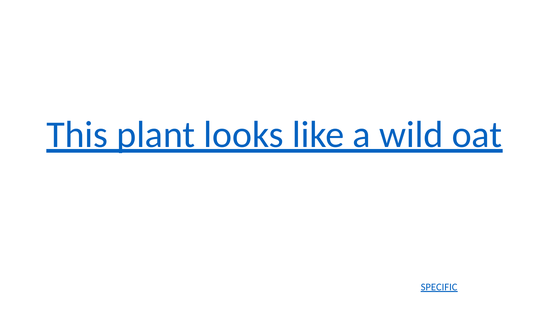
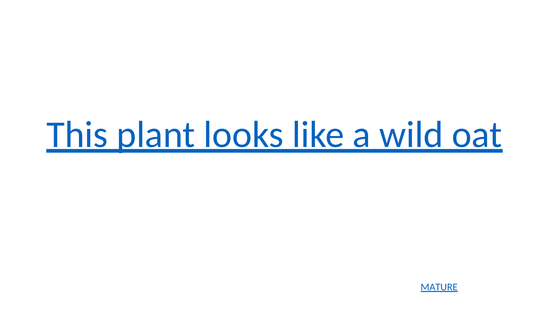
SPECIFIC: SPECIFIC -> MATURE (439, 287)
